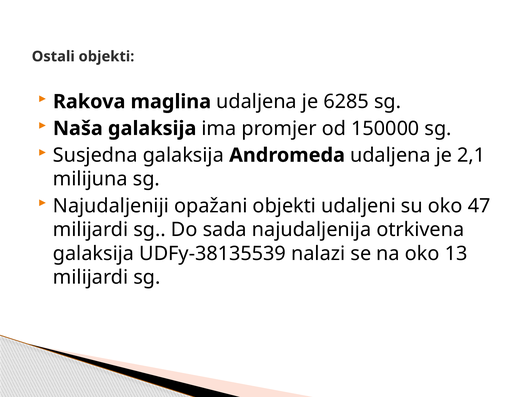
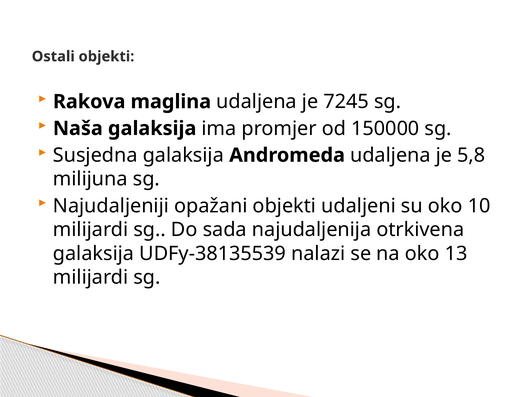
6285: 6285 -> 7245 (346, 102)
2,1: 2,1 -> 5,8 (471, 155)
47: 47 -> 10 (479, 206)
